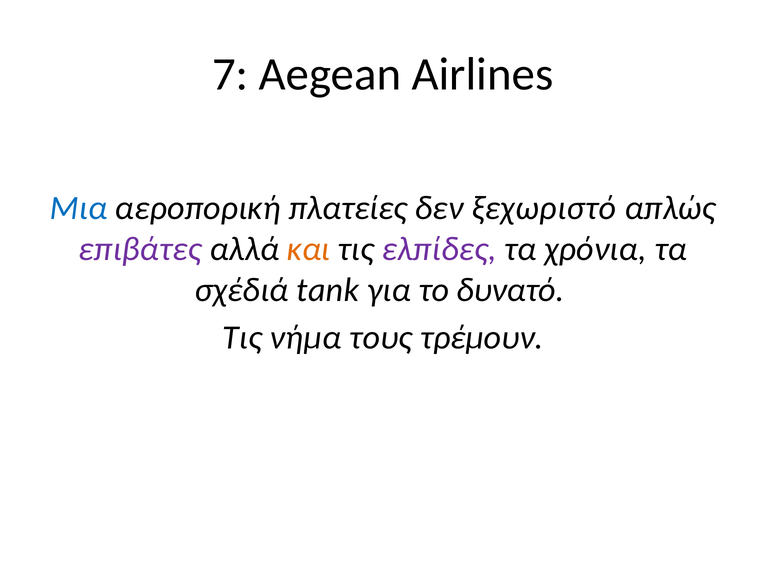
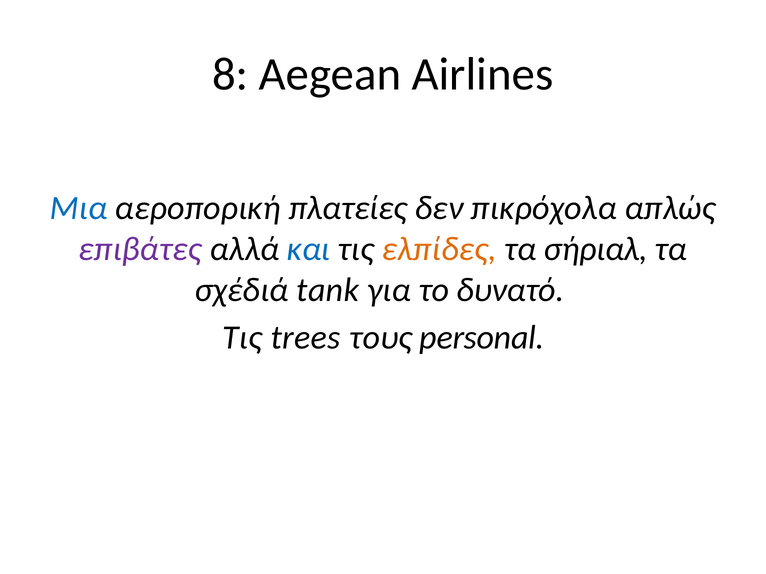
7: 7 -> 8 (230, 74)
ξεχωριστό: ξεχωριστό -> πικρόχολα (544, 208)
και colour: orange -> blue (309, 249)
ελπίδες colour: purple -> orange (439, 249)
χρόνια: χρόνια -> σήριαλ (596, 249)
νήμα: νήμα -> trees (306, 338)
τρέμουν: τρέμουν -> personal (482, 338)
